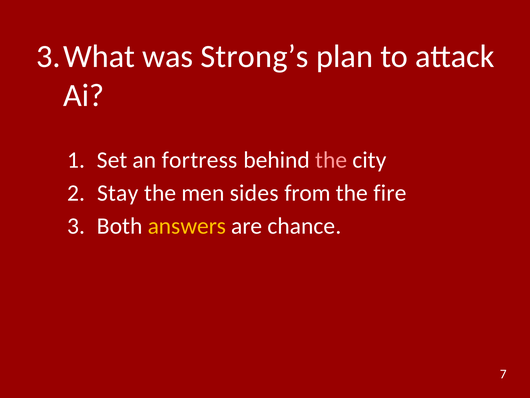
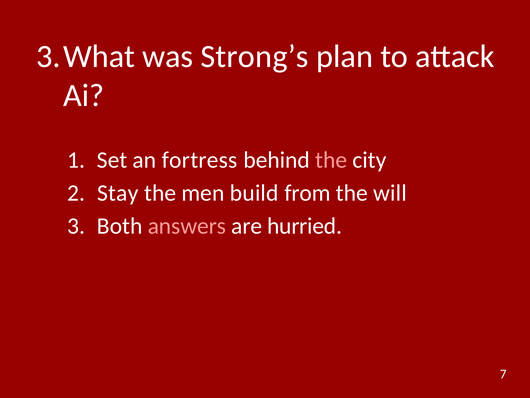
sides: sides -> build (254, 193)
fire: fire -> will (390, 193)
answers colour: yellow -> pink (187, 226)
chance: chance -> hurried (305, 226)
